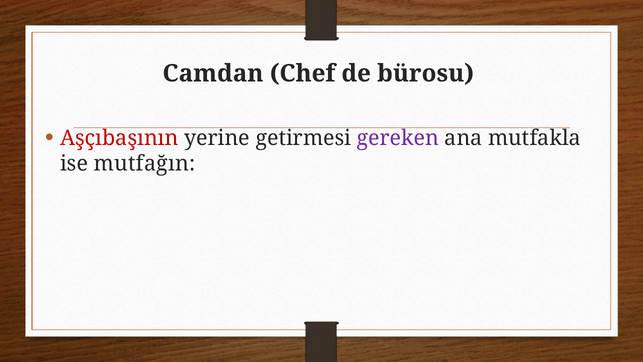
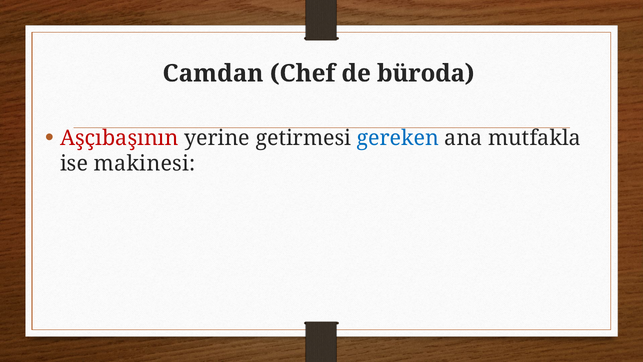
bürosu: bürosu -> büroda (426, 73)
gereken colour: purple -> blue (398, 138)
mutfağın: mutfağın -> makinesi (145, 164)
